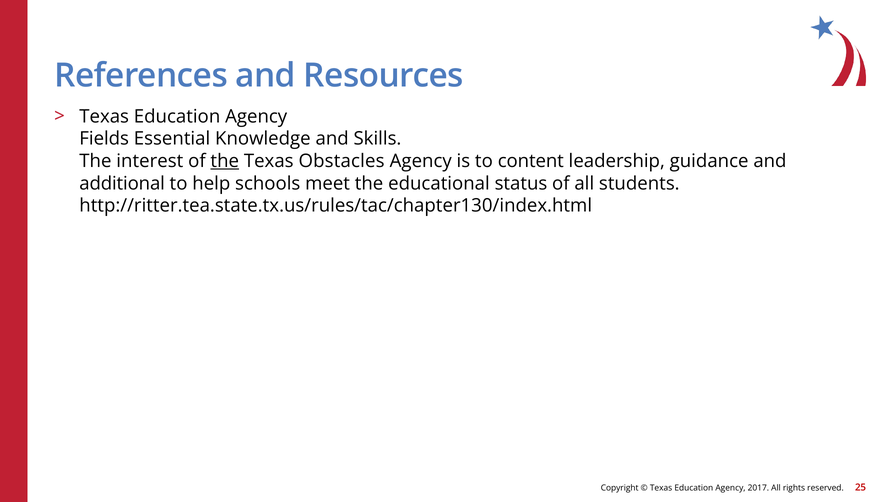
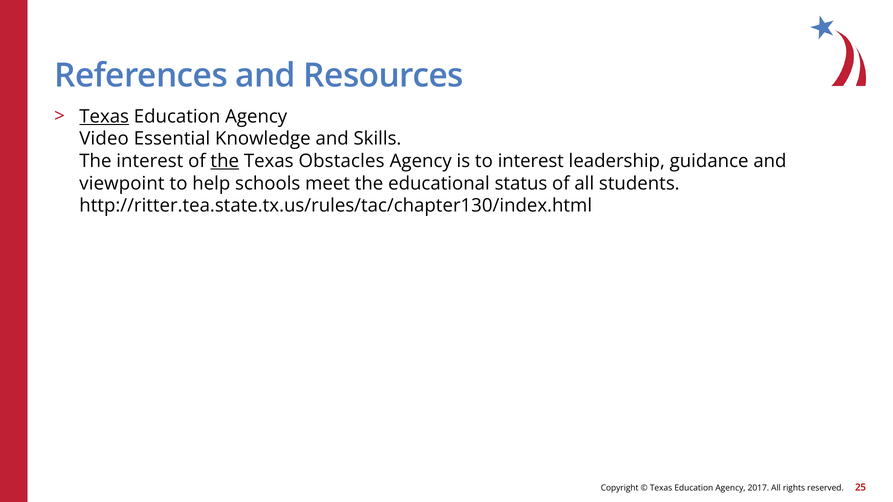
Texas underline: none -> present (104, 117)
Fields: Fields -> Video (104, 139)
to content: content -> interest (531, 161)
additional: additional -> viewpoint (122, 184)
